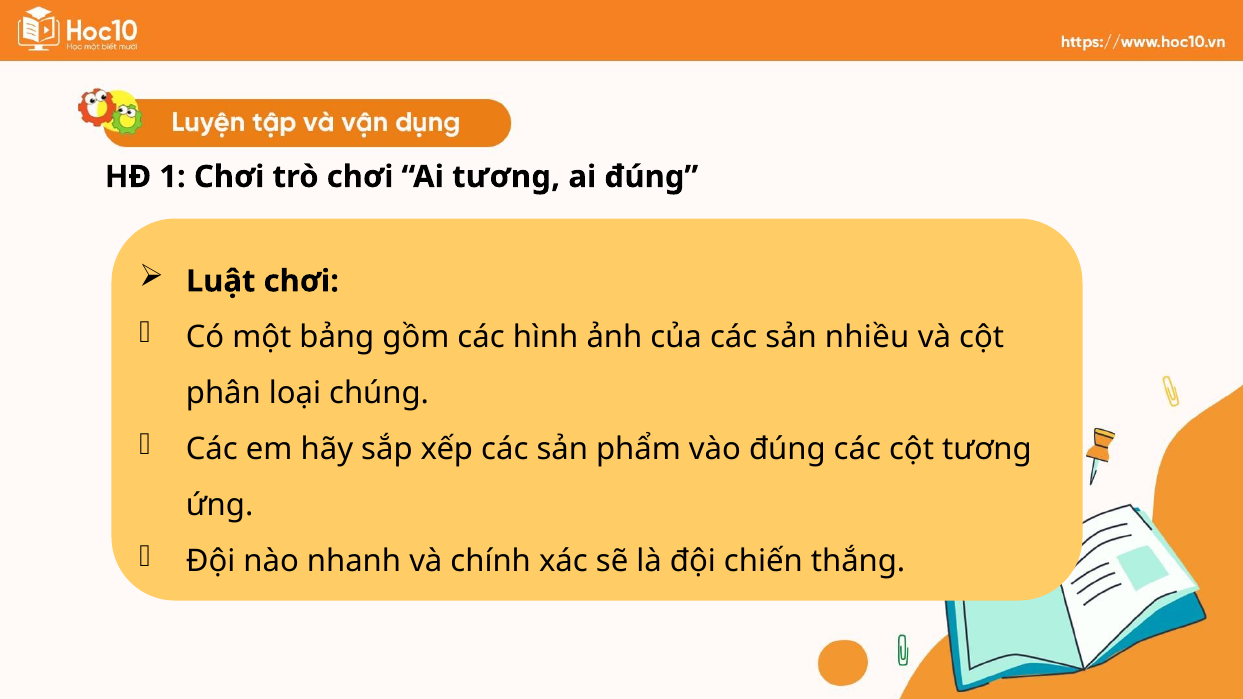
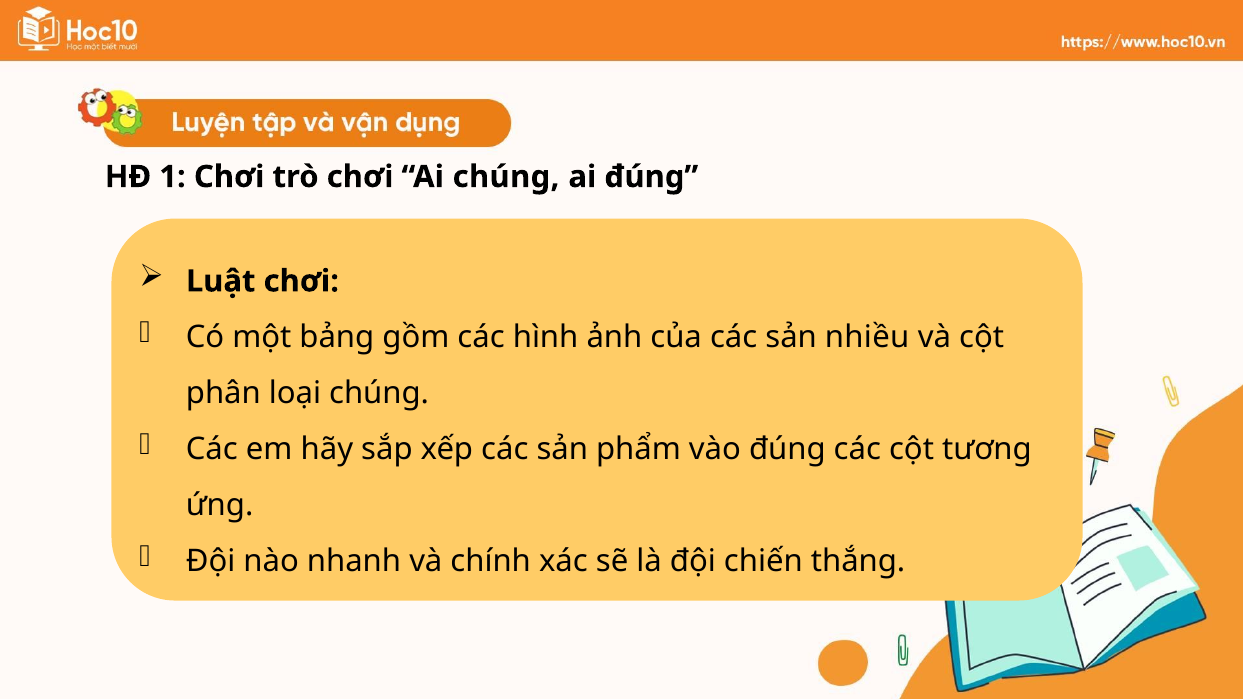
tương: tương -> chúng (506, 177)
